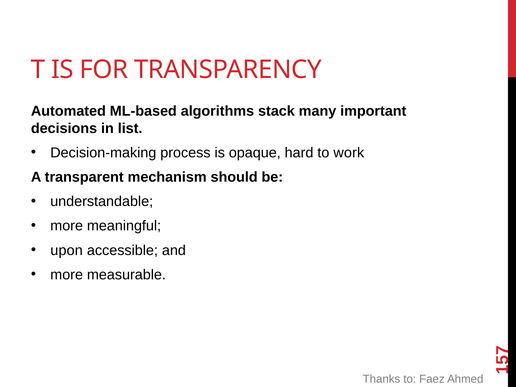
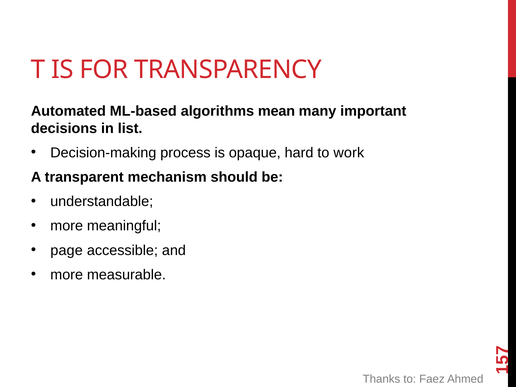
stack: stack -> mean (276, 111)
upon: upon -> page (67, 250)
